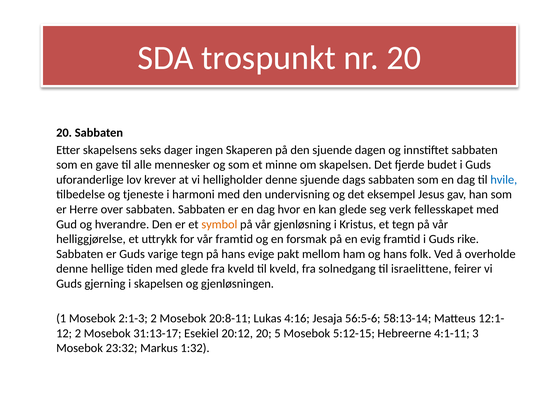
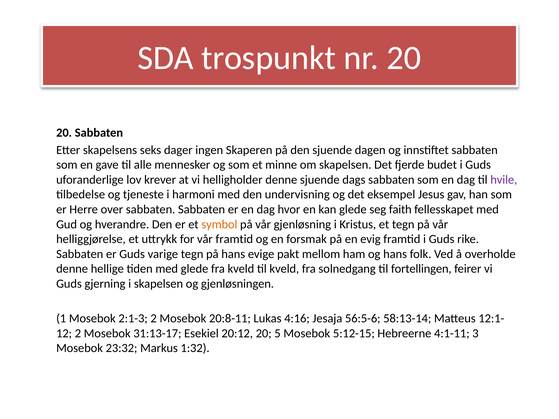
hvile colour: blue -> purple (504, 180)
verk: verk -> faith (400, 210)
israelittene: israelittene -> fortellingen (421, 269)
